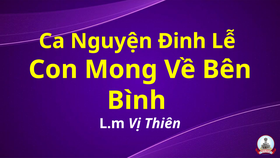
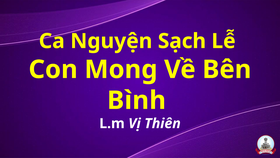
Đinh: Đinh -> Sạch (182, 41)
